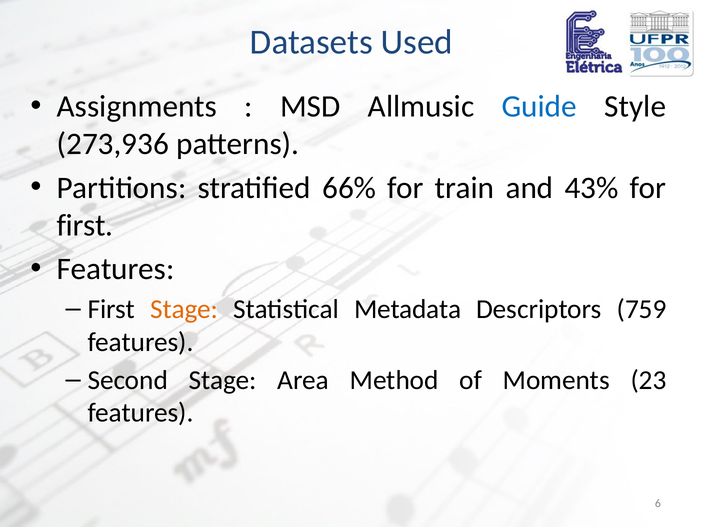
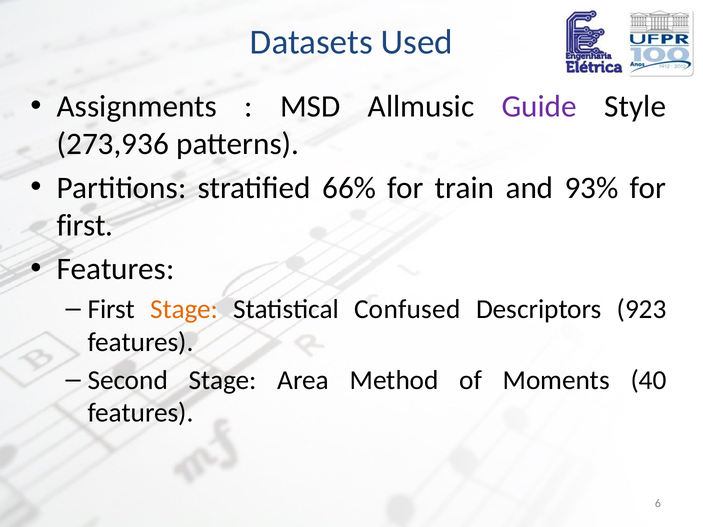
Guide colour: blue -> purple (539, 106)
43%: 43% -> 93% (592, 188)
Metadata: Metadata -> Confused (407, 309)
759: 759 -> 923 (642, 309)
23: 23 -> 40 (648, 380)
